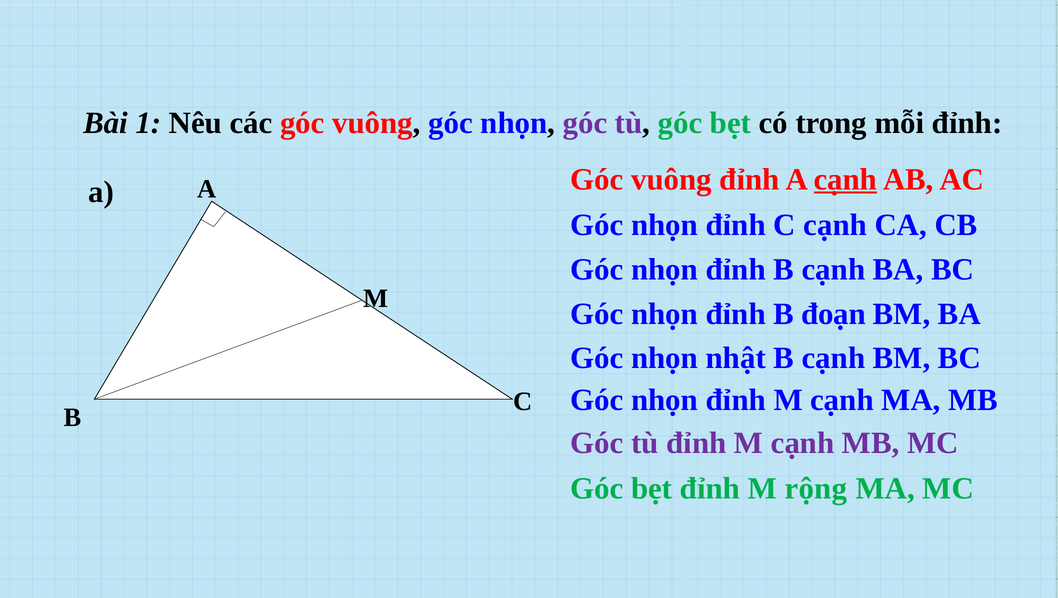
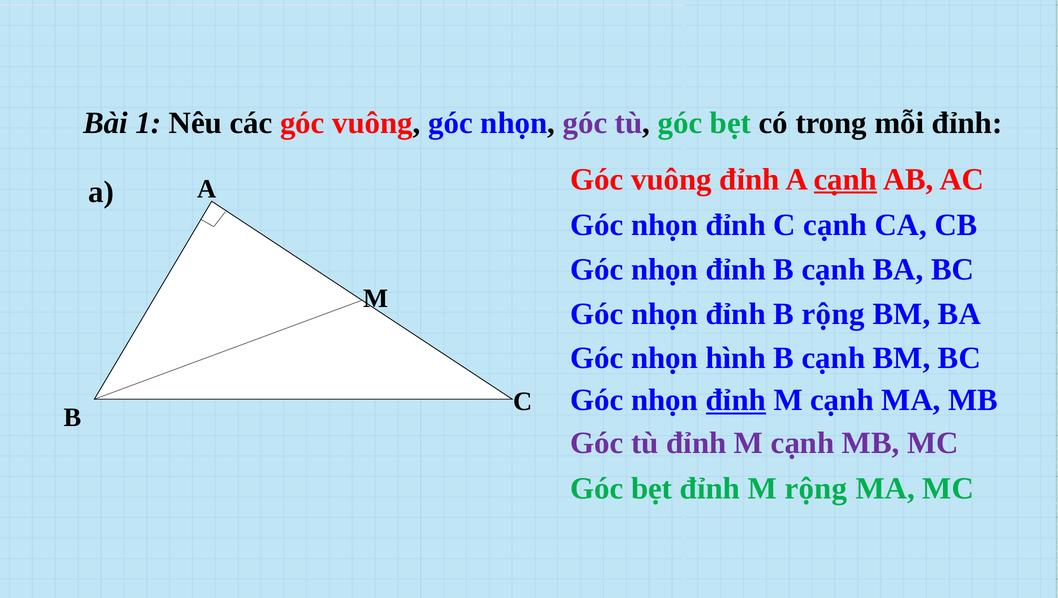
B đoạn: đoạn -> rộng (833, 314)
nhật: nhật -> hình (736, 358)
đỉnh underline: none -> present (736, 400)
